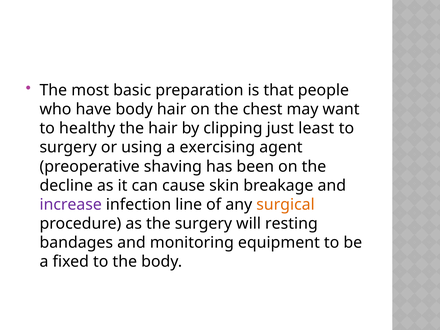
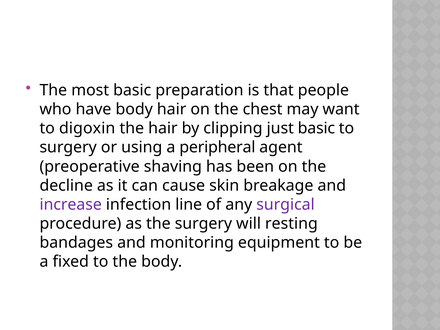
healthy: healthy -> digoxin (87, 128)
just least: least -> basic (316, 128)
exercising: exercising -> peripheral (217, 147)
surgical colour: orange -> purple (285, 205)
